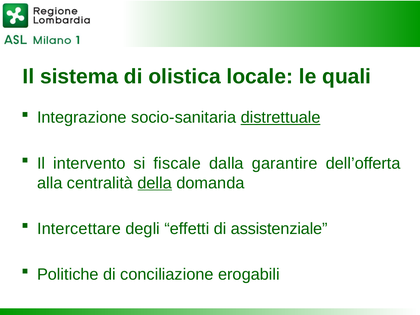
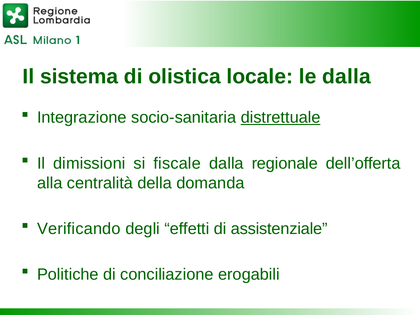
le quali: quali -> dalla (347, 76)
intervento: intervento -> dimissioni (89, 163)
garantire: garantire -> regionale (285, 163)
della underline: present -> none (155, 183)
Intercettare: Intercettare -> Verificando (79, 229)
